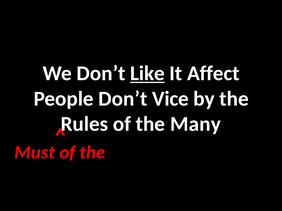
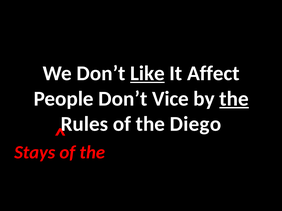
the underline: none -> present (234, 99)
Many: Many -> Diego (195, 124)
Must: Must -> Stays (35, 153)
